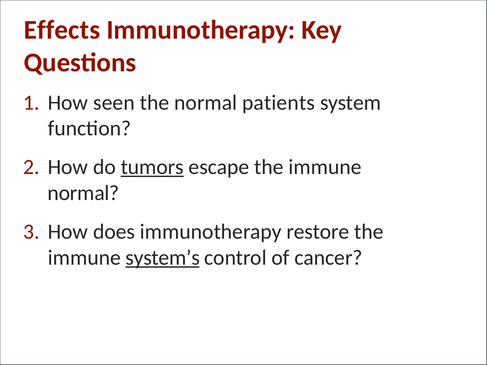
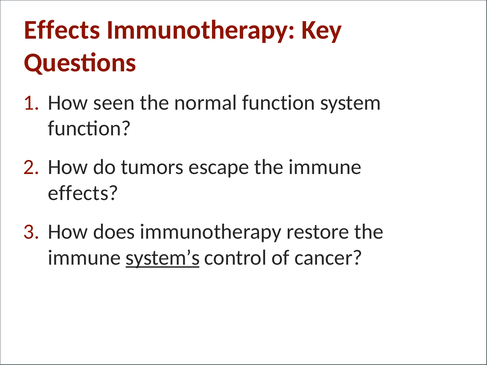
normal patients: patients -> function (279, 103)
tumors underline: present -> none (152, 167)
normal: normal -> effects (83, 193)
